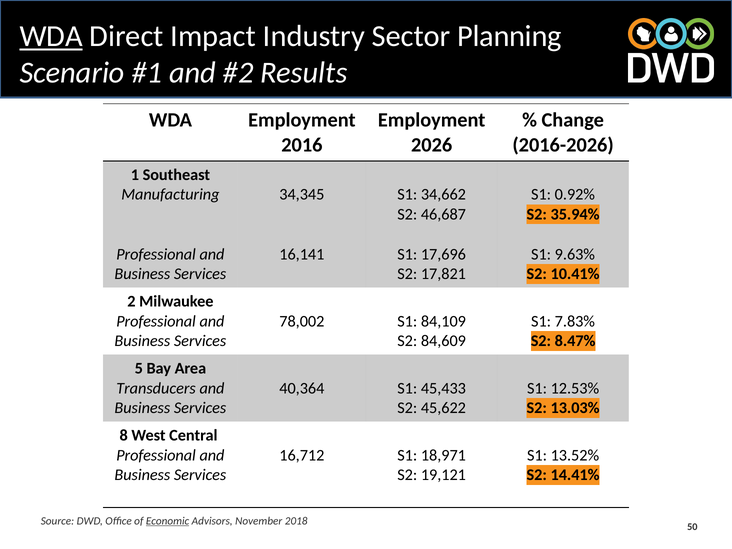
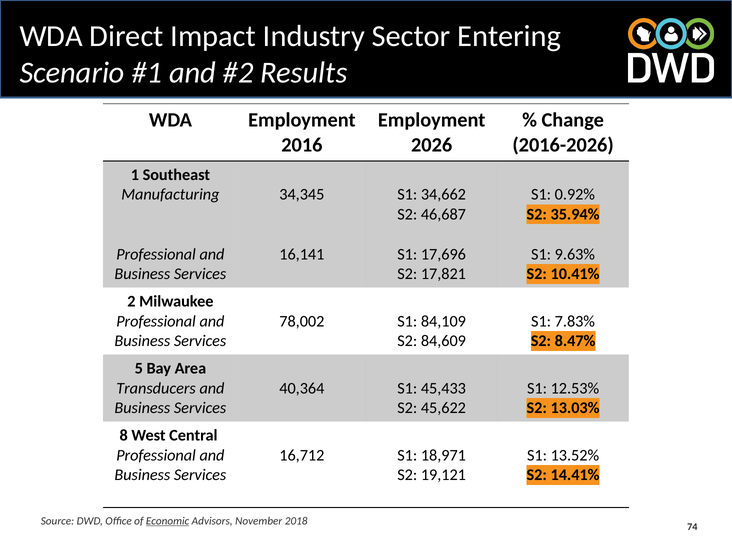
WDA underline: present -> none (51, 36)
Planning: Planning -> Entering (509, 36)
50: 50 -> 74 (692, 527)
